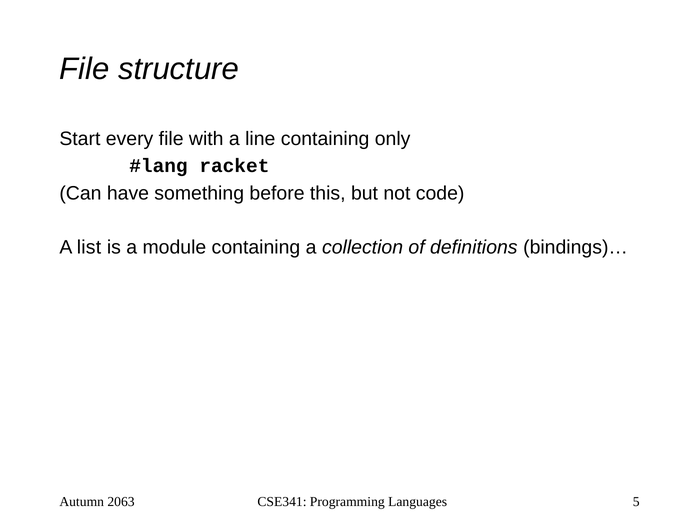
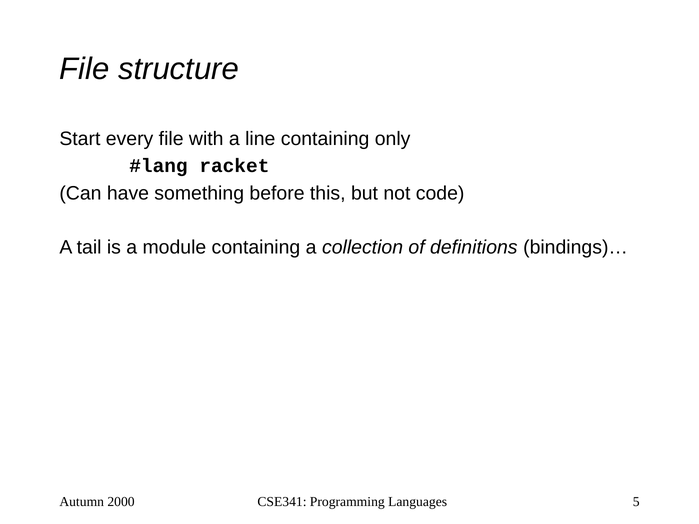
list: list -> tail (89, 248)
2063: 2063 -> 2000 (121, 502)
